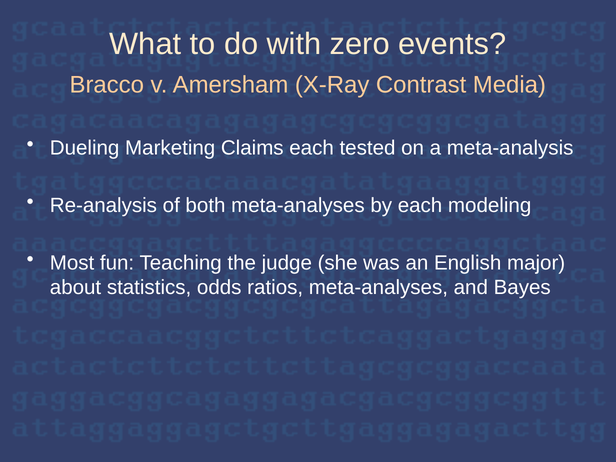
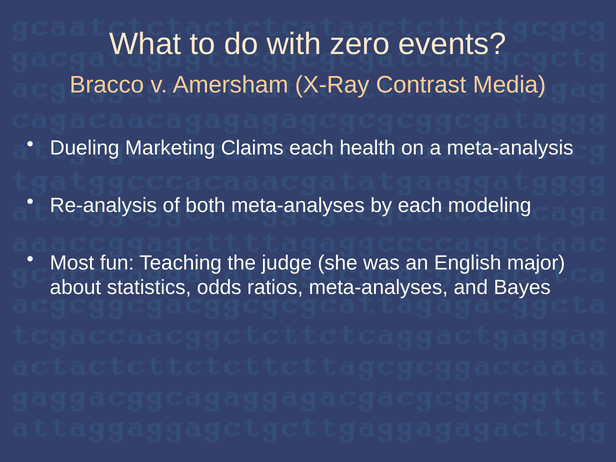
tested: tested -> health (368, 148)
